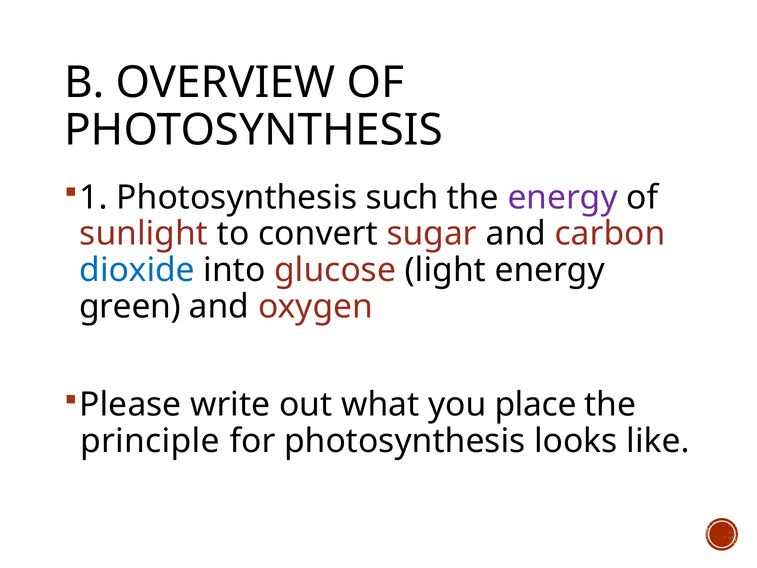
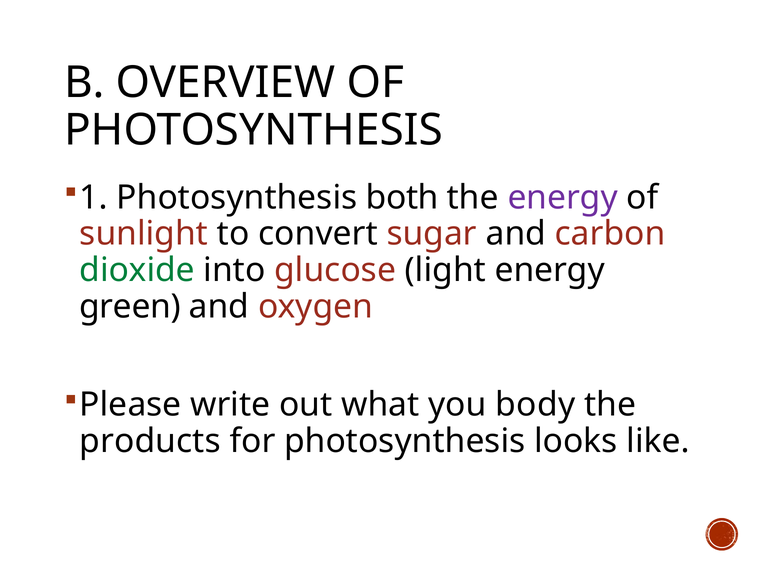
such: such -> both (402, 197)
dioxide colour: blue -> green (137, 270)
place: place -> body (535, 404)
principle: principle -> products (150, 441)
